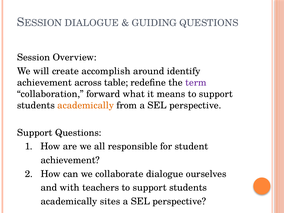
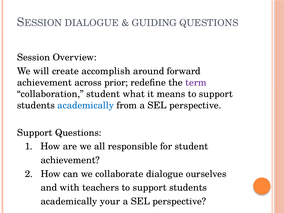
identify: identify -> forward (184, 71)
table: table -> prior (116, 83)
collaboration forward: forward -> student (103, 94)
academically colour: orange -> blue (86, 105)
sites: sites -> your (110, 201)
